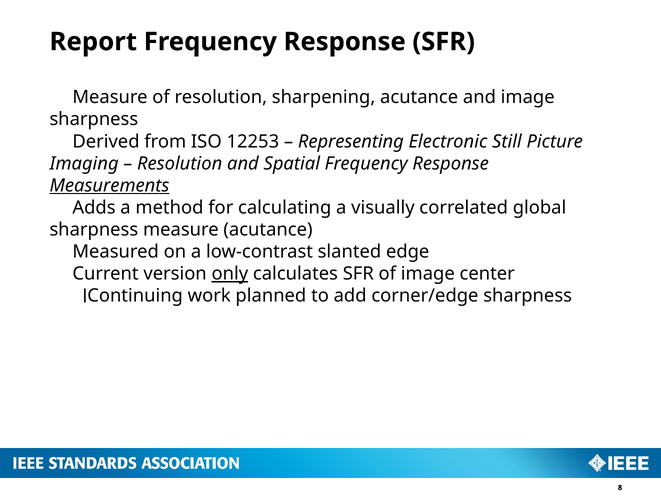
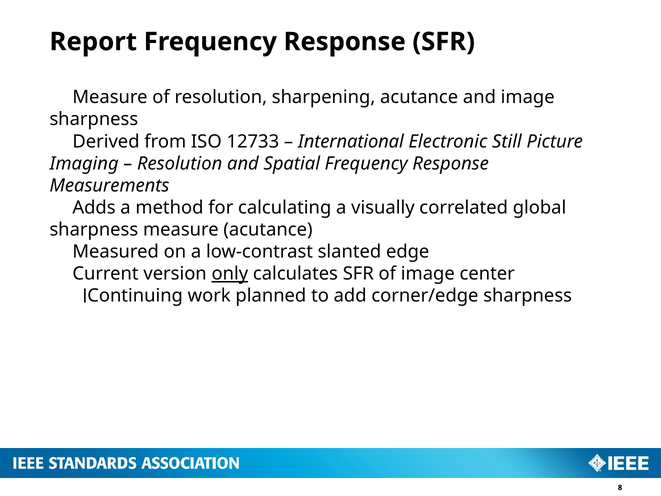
12253: 12253 -> 12733 (253, 141)
Representing: Representing -> International (351, 141)
Measurements underline: present -> none (109, 185)
